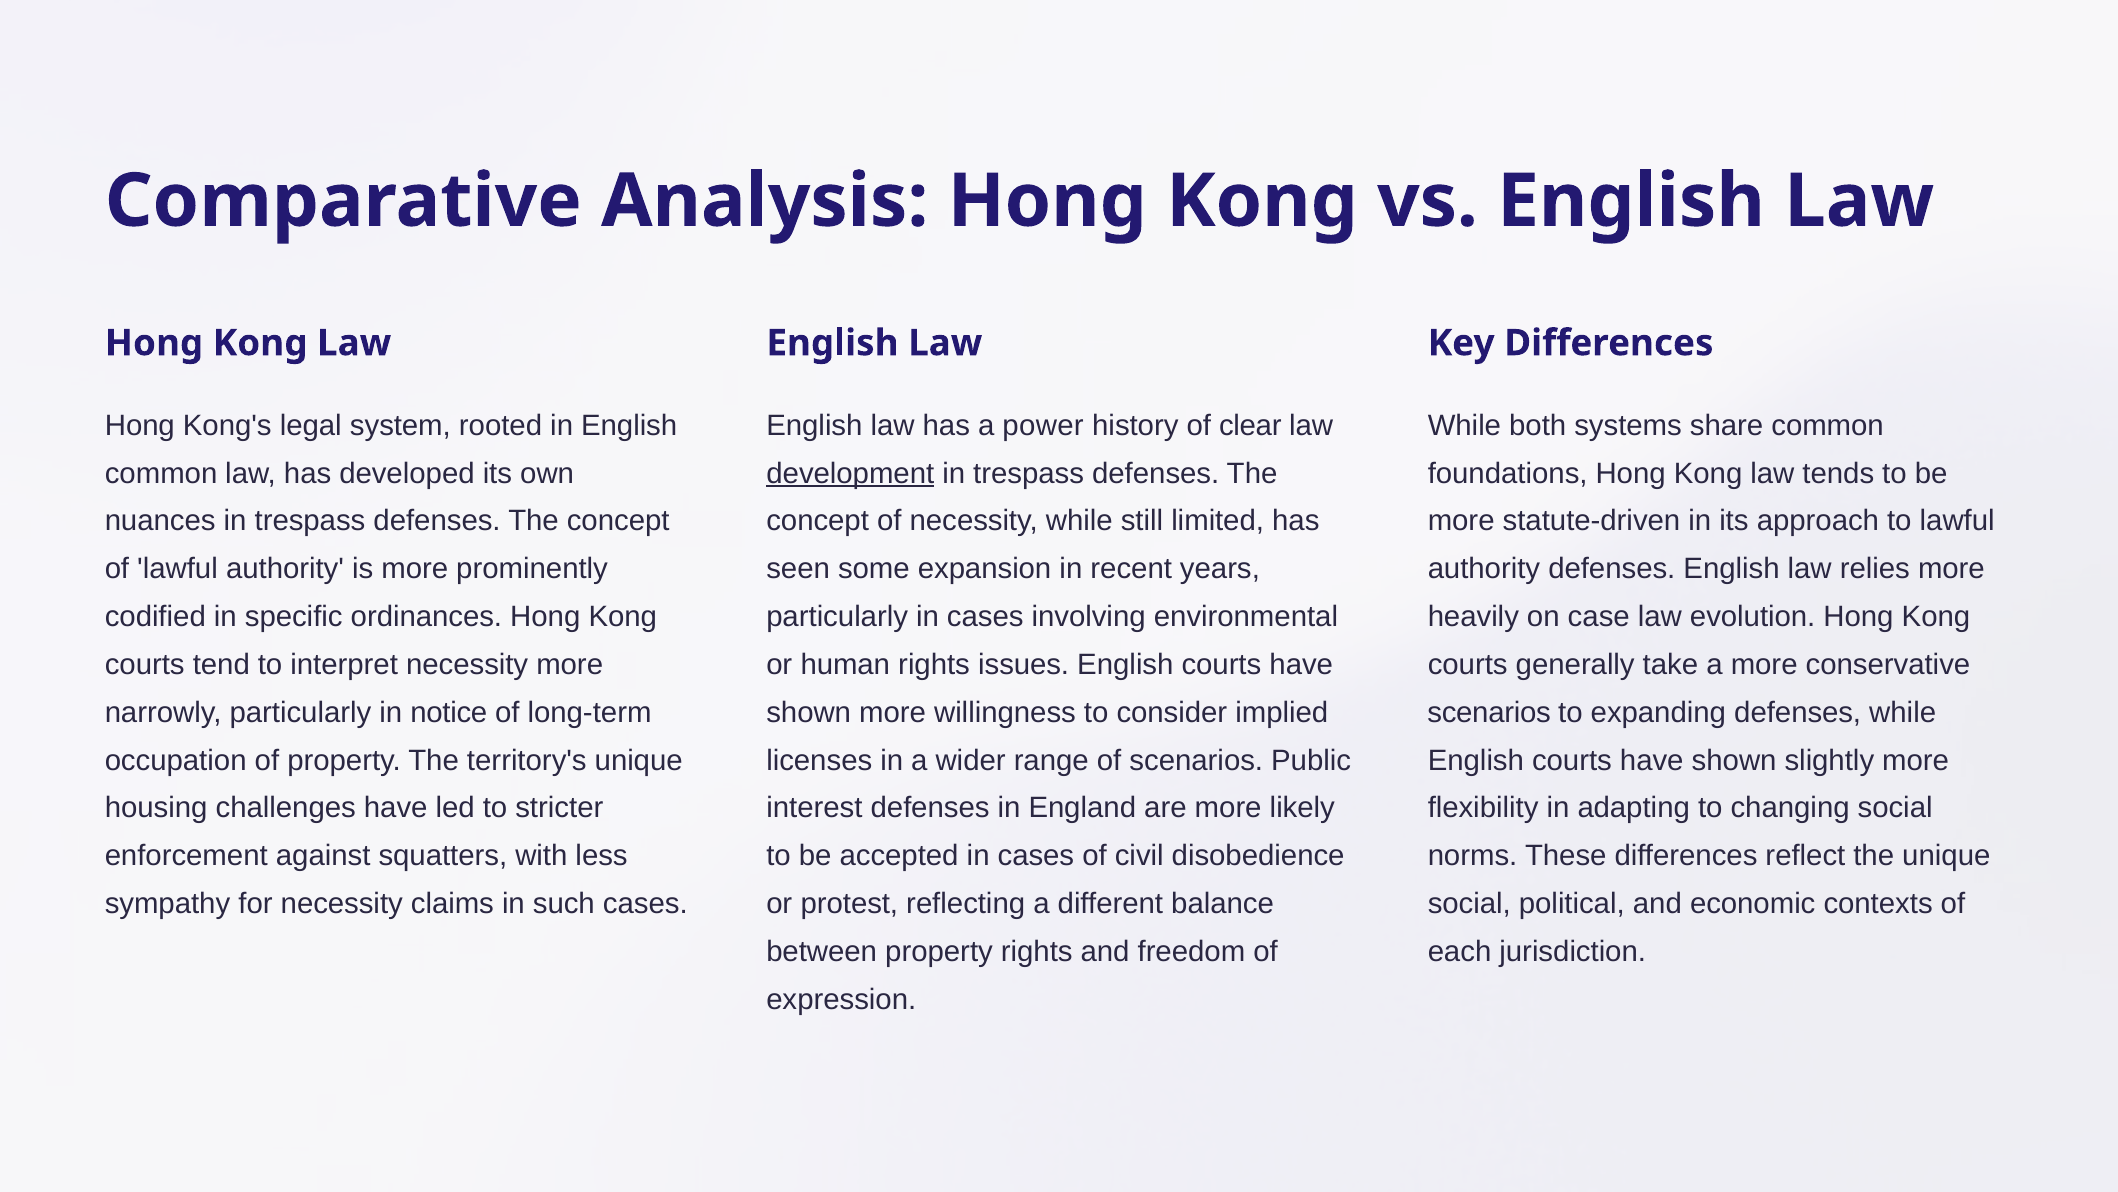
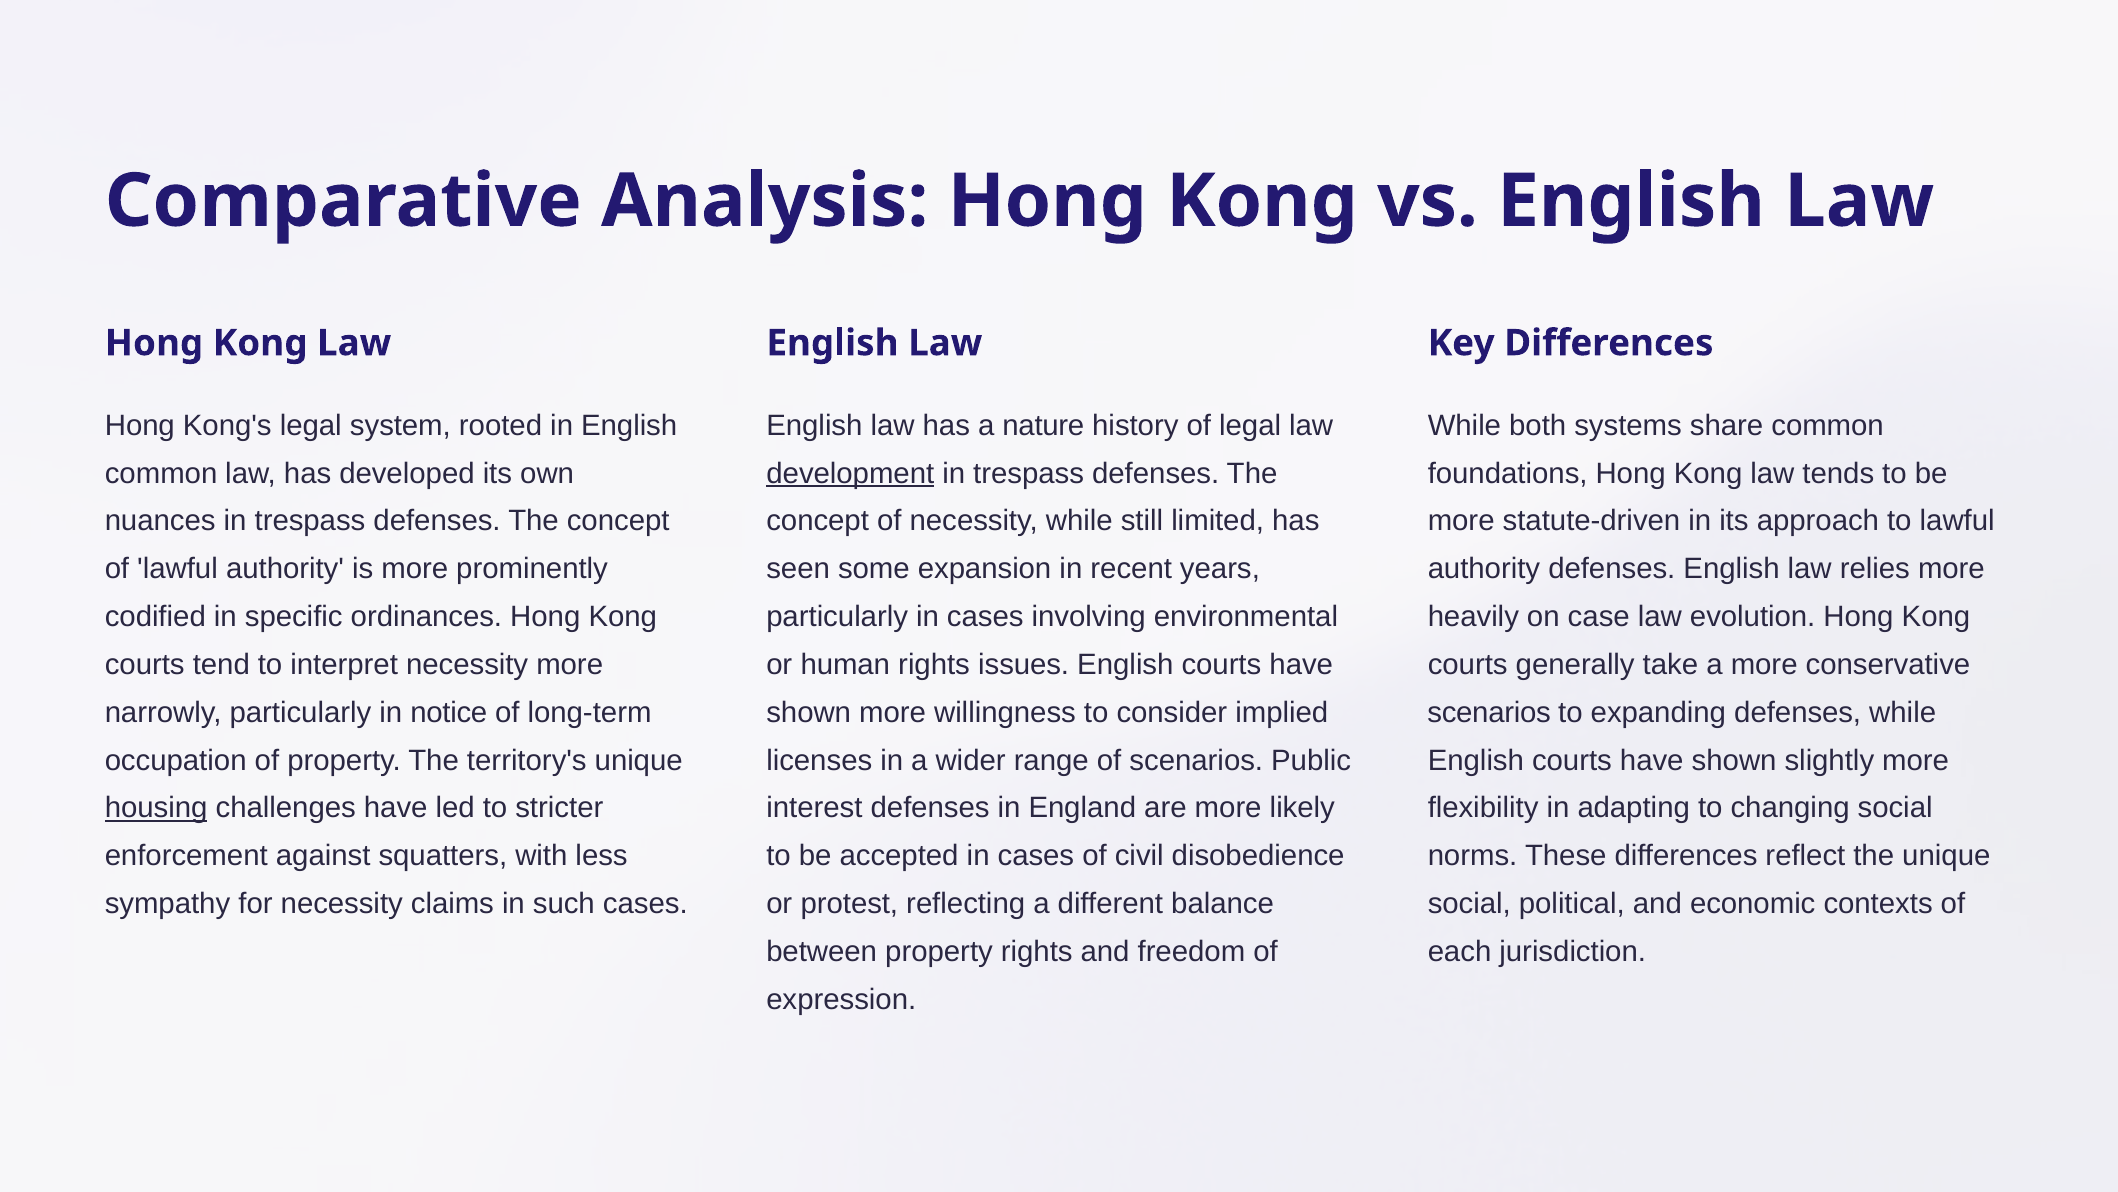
power: power -> nature (1043, 425)
of clear: clear -> legal (1250, 425)
housing underline: none -> present (156, 808)
